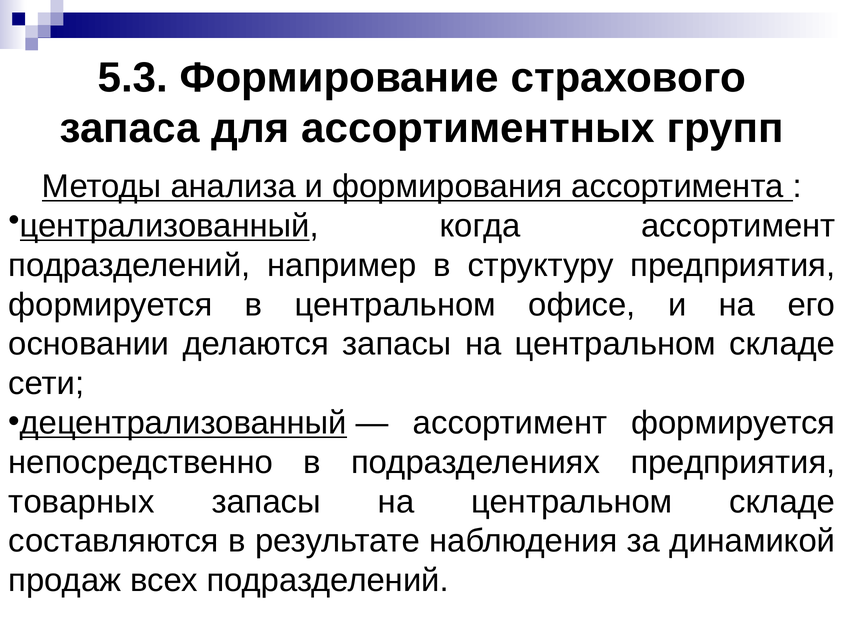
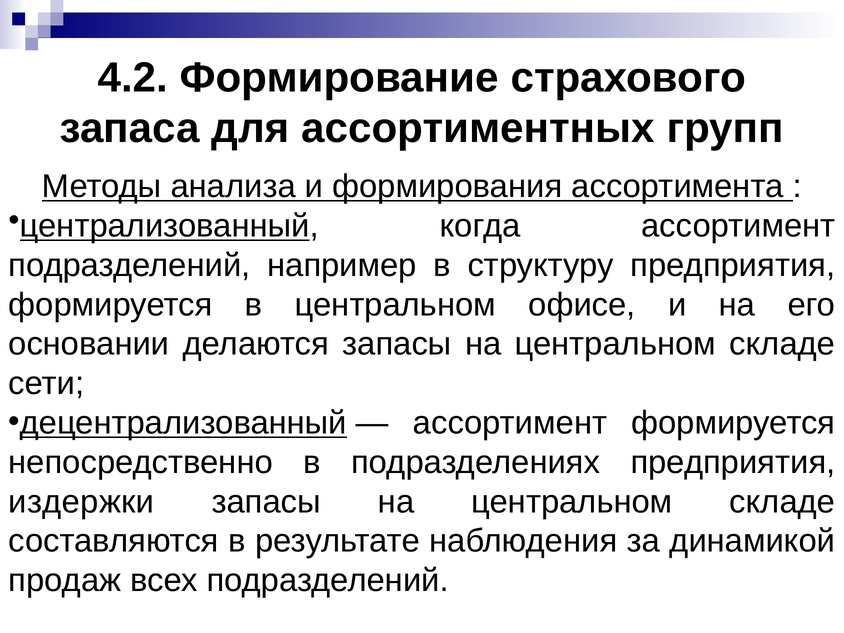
5.3: 5.3 -> 4.2 (133, 78)
товарных: товарных -> издержки (81, 502)
